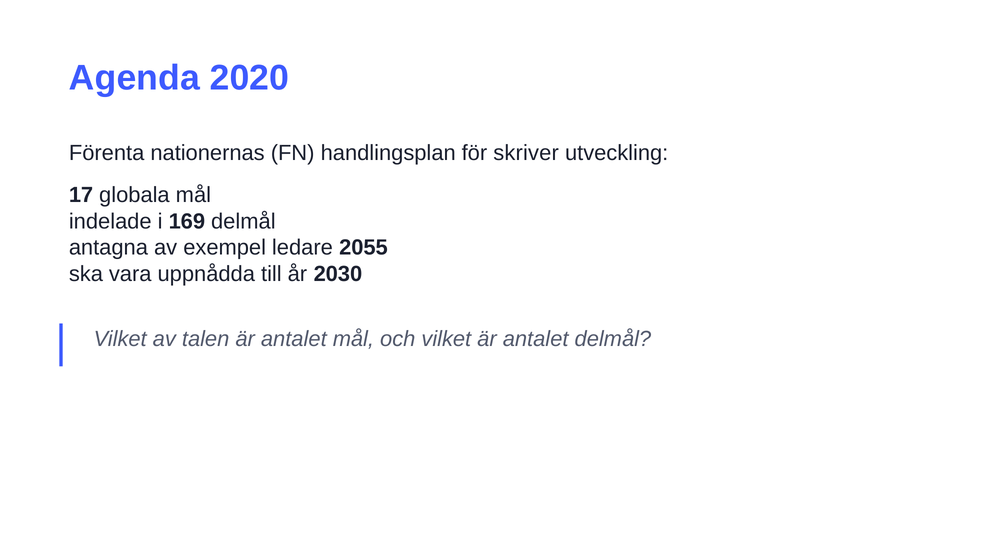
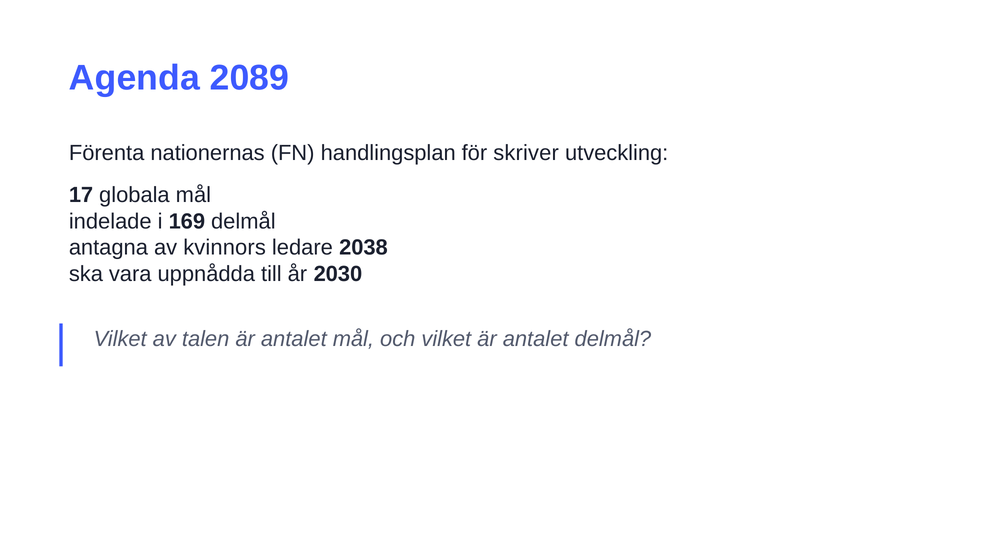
2020: 2020 -> 2089 (249, 78)
exempel: exempel -> kvinnors (225, 248)
2055: 2055 -> 2038 (363, 248)
